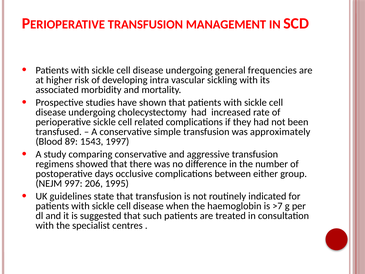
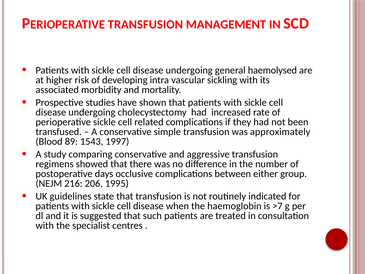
frequencies: frequencies -> haemolysed (272, 70)
997: 997 -> 216 (73, 183)
